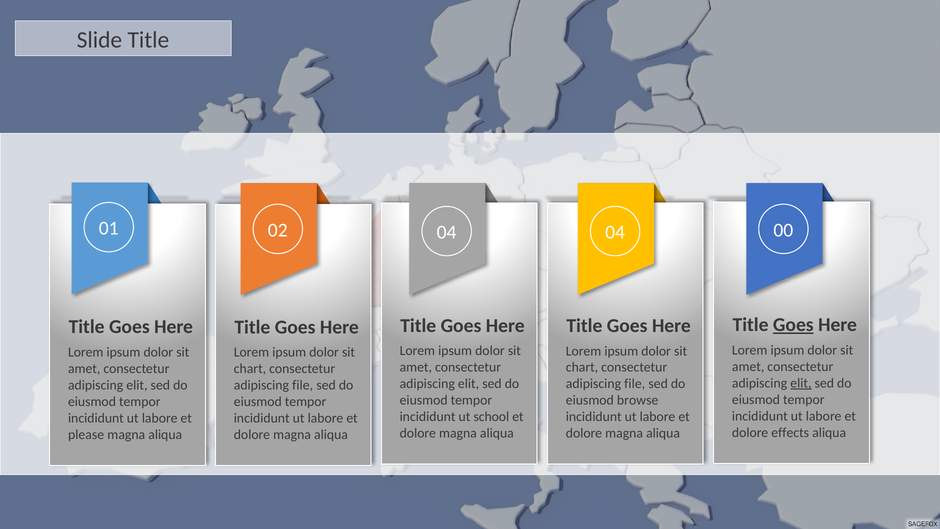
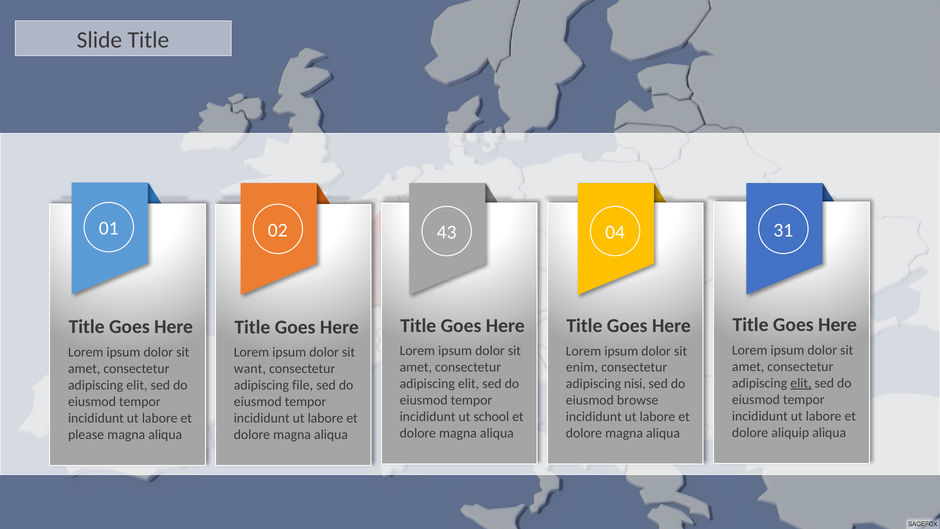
02 04: 04 -> 43 (447, 232)
00: 00 -> 31 (783, 230)
Goes underline: present -> none (793, 325)
chart: chart -> enim (582, 367)
chart: chart -> want (250, 369)
file: file -> nisi (635, 384)
effects: effects -> aliquip (790, 432)
